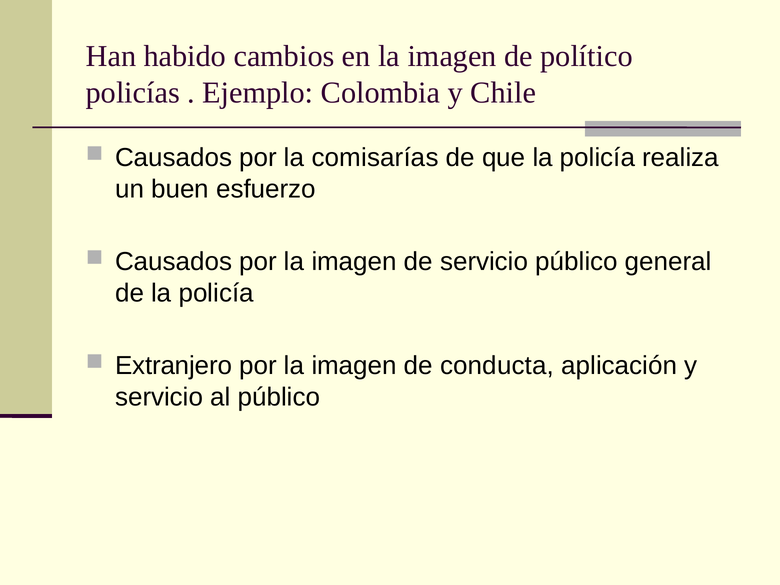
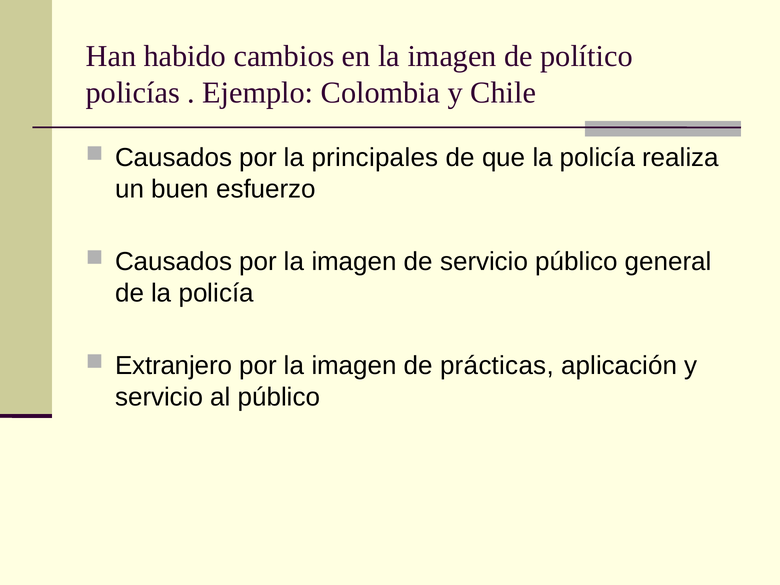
comisarías: comisarías -> principales (375, 158)
conducta: conducta -> prácticas (497, 366)
